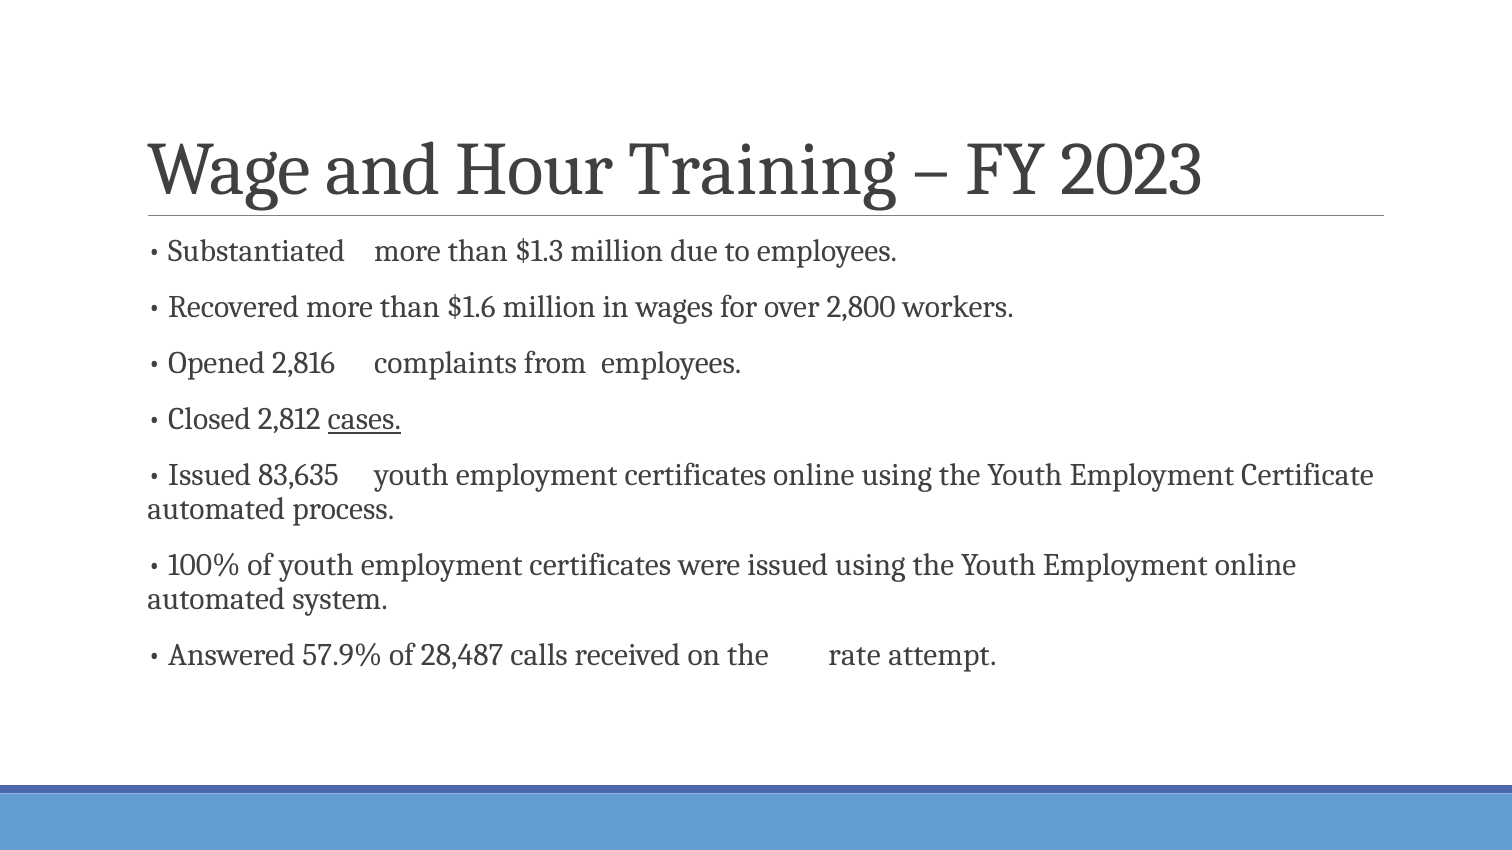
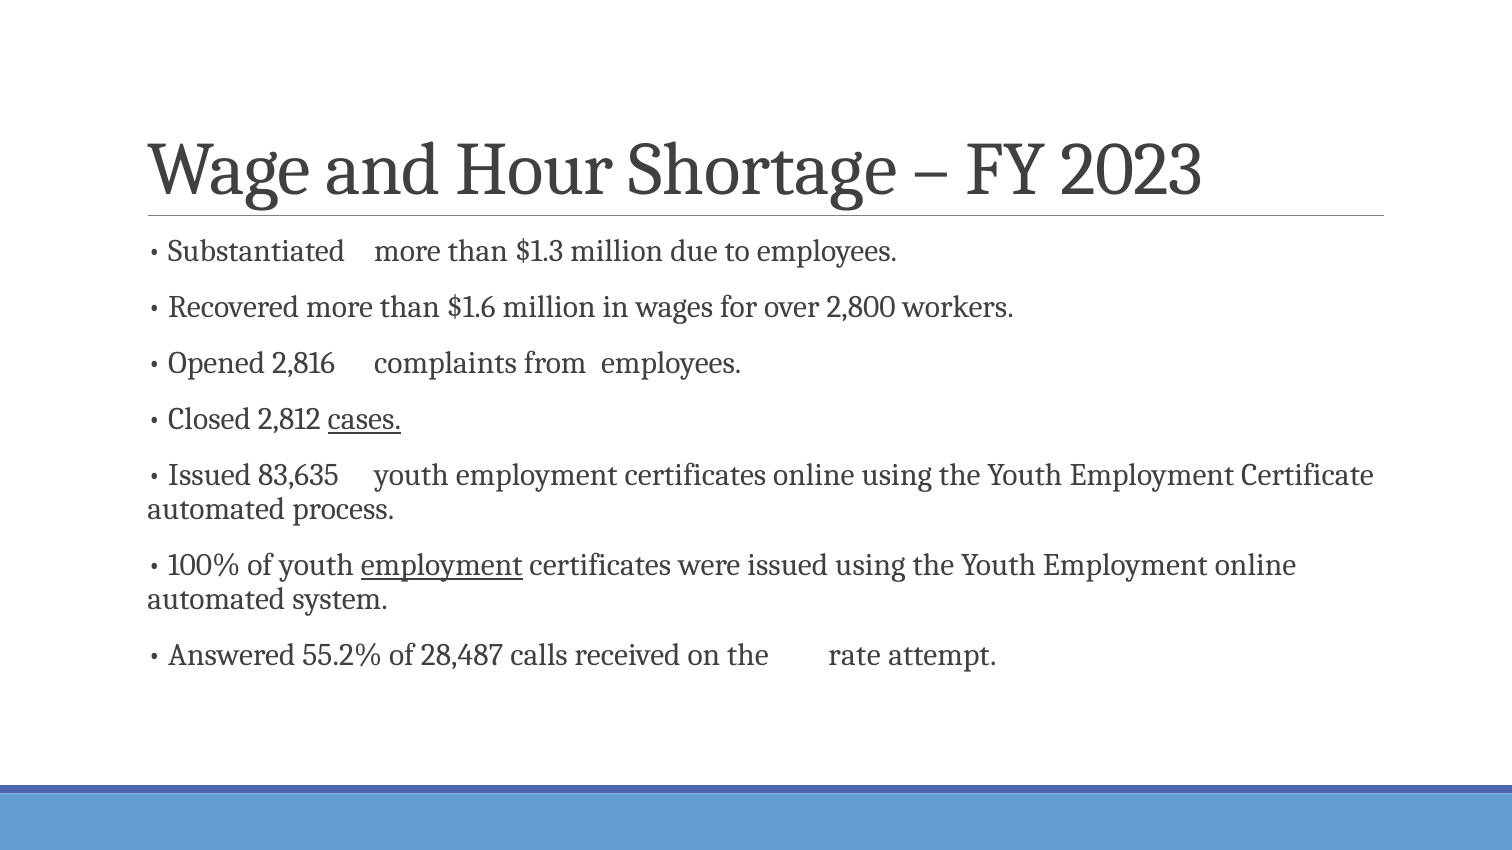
Training: Training -> Shortage (763, 169)
employment underline: none -> present (442, 566)
57.9%: 57.9% -> 55.2% (342, 656)
